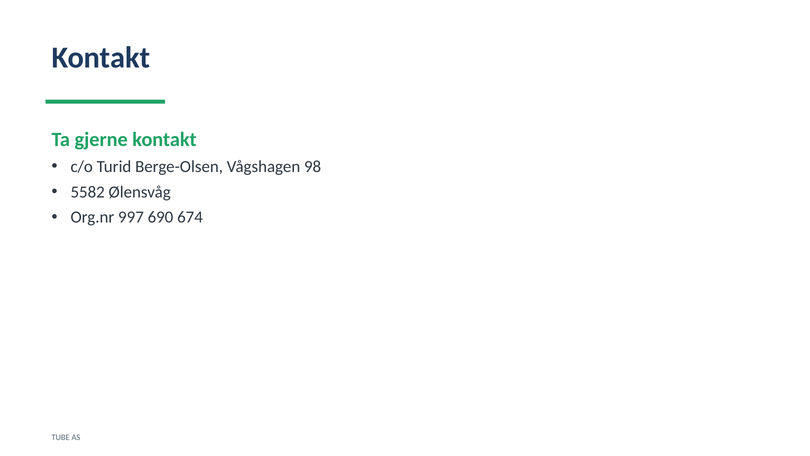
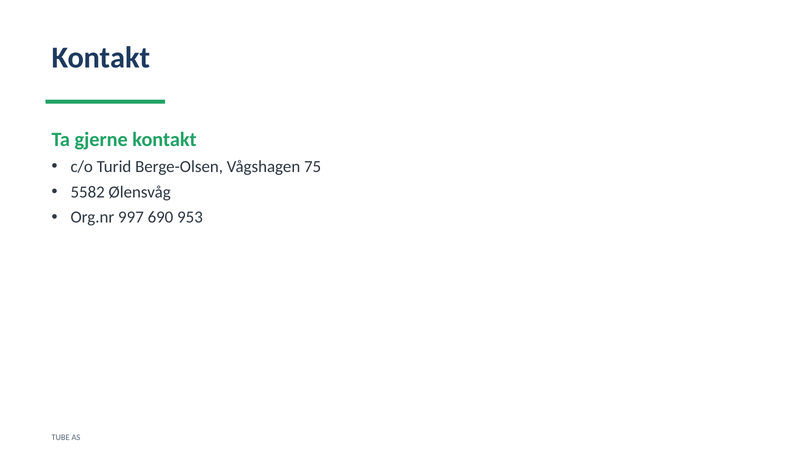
98: 98 -> 75 (313, 167)
674: 674 -> 953 (190, 217)
